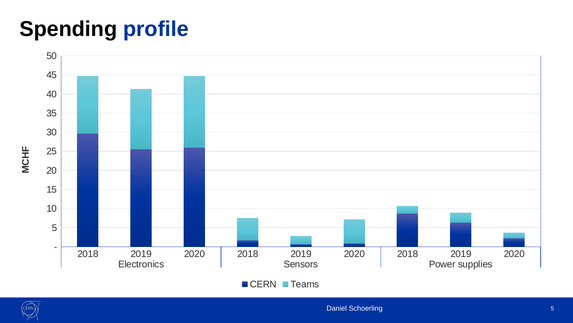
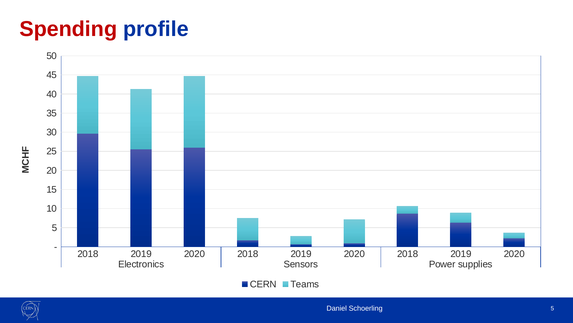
Spending colour: black -> red (68, 29)
